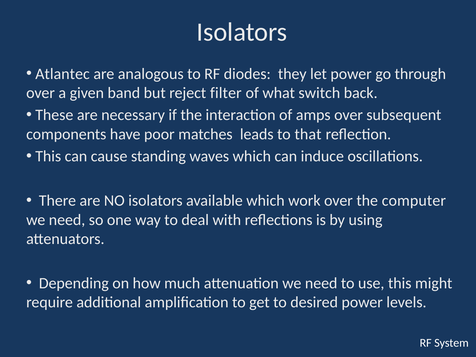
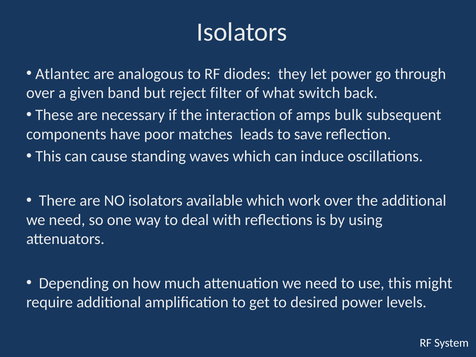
amps over: over -> bulk (348, 115)
that: that -> save (308, 134)
the computer: computer -> additional (414, 201)
